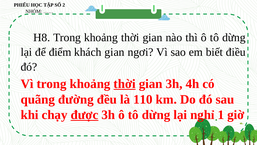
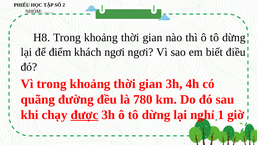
khách gian: gian -> ngơi (115, 52)
thời underline: present -> none (125, 84)
110: 110 -> 780 (143, 99)
